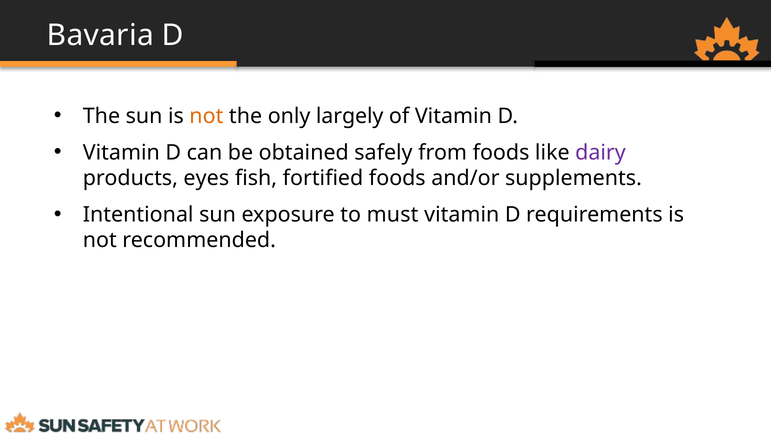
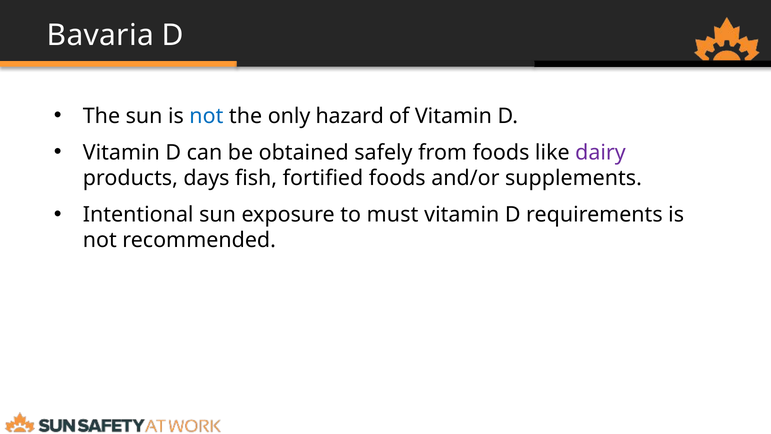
not colour: orange -> blue (206, 116)
largely: largely -> hazard (350, 116)
eyes: eyes -> days (206, 178)
